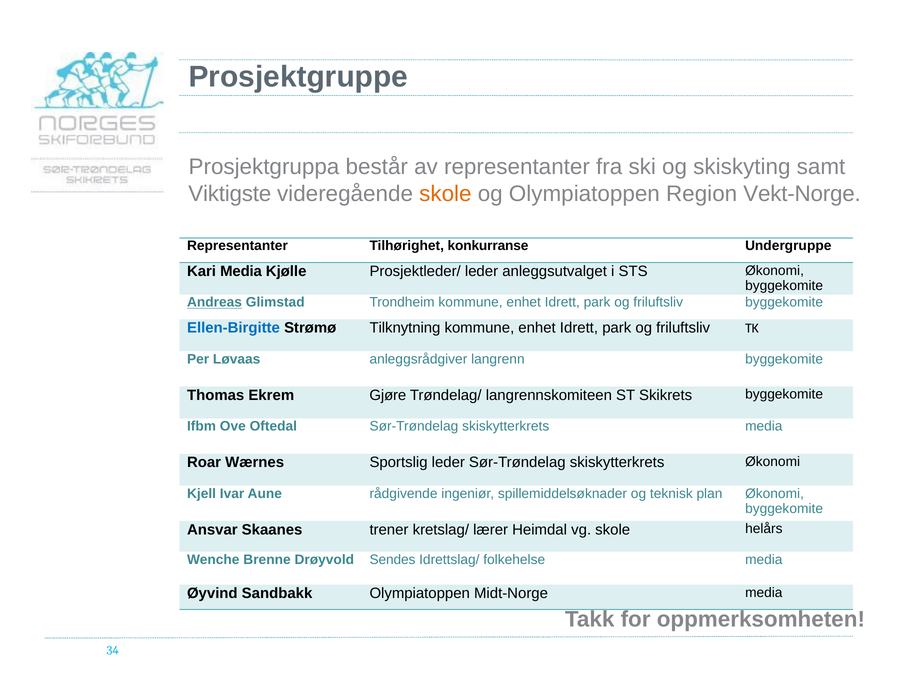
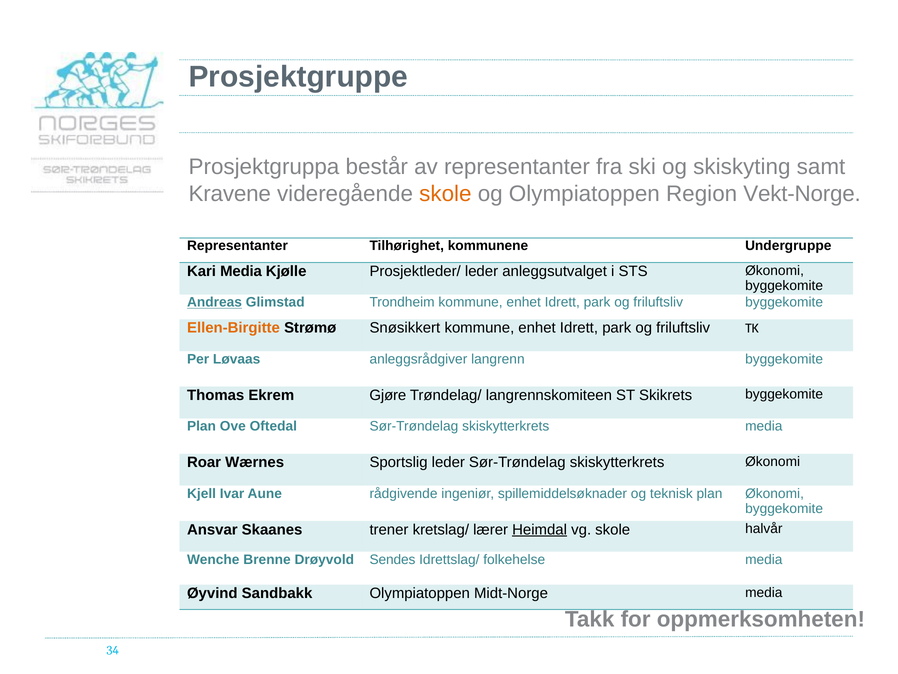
Viktigste: Viktigste -> Kravene (230, 194)
konkurranse: konkurranse -> kommunene (488, 246)
Ellen-Birgitte colour: blue -> orange (233, 328)
Tilknytning: Tilknytning -> Snøsikkert (405, 328)
Ifbm: Ifbm -> Plan (202, 426)
Heimdal underline: none -> present (540, 529)
helårs: helårs -> halvår (764, 528)
